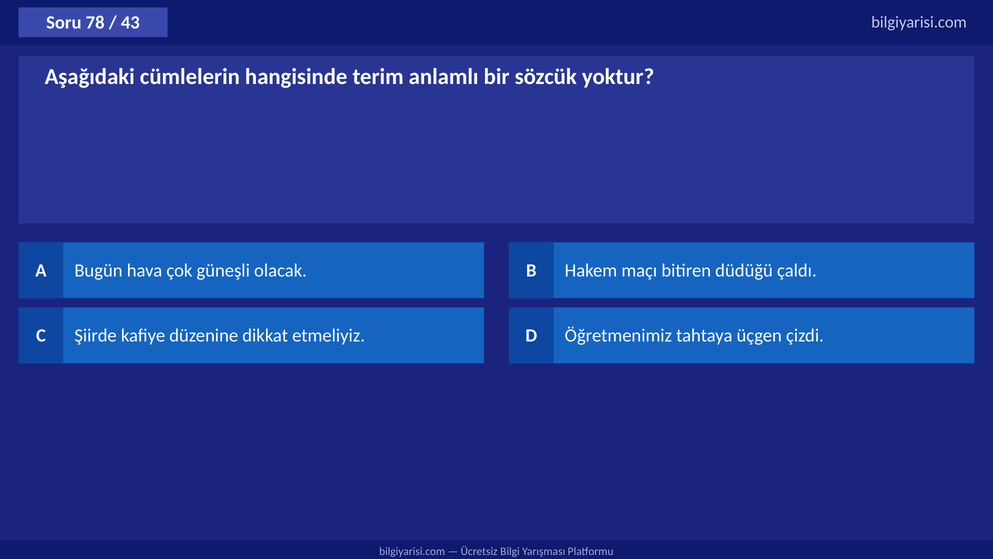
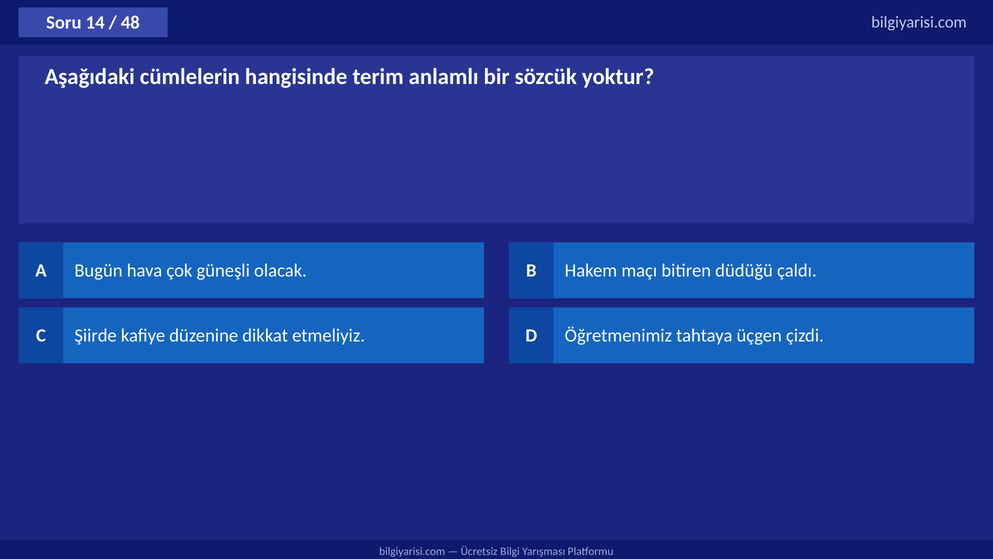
78: 78 -> 14 (95, 23)
43: 43 -> 48 (130, 23)
